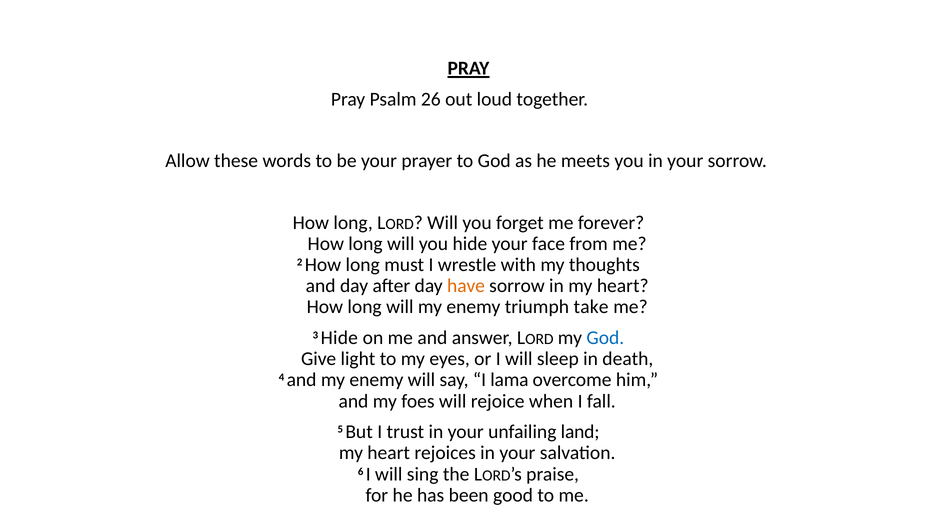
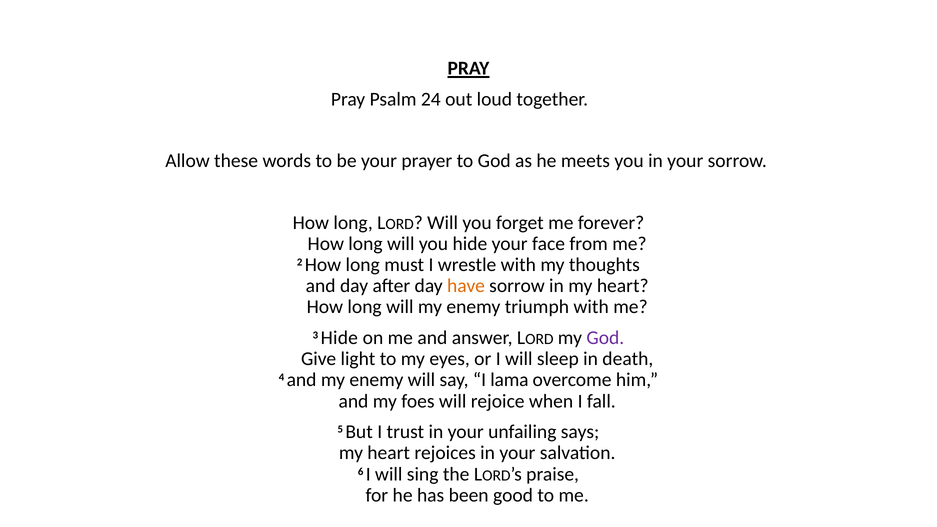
26: 26 -> 24 (431, 99)
triumph take: take -> with (591, 307)
God colour: blue -> purple (605, 338)
land: land -> says (580, 432)
